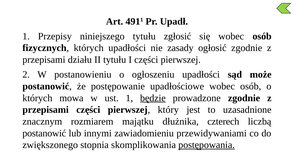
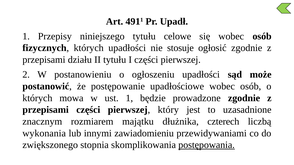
zgłosić: zgłosić -> celowe (178, 36)
zasady: zasady -> stosuje (180, 48)
będzie underline: present -> none (153, 98)
postanowić: postanowić -> wykonania (44, 133)
